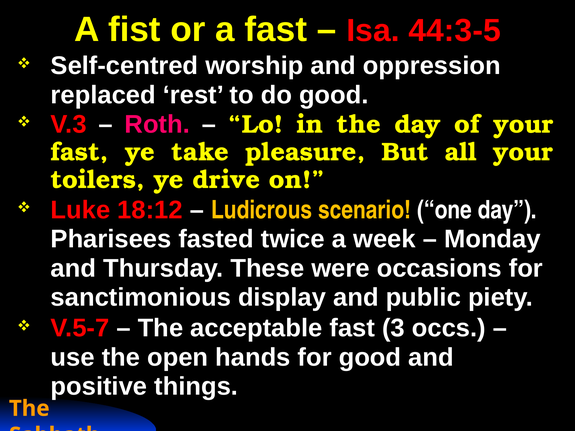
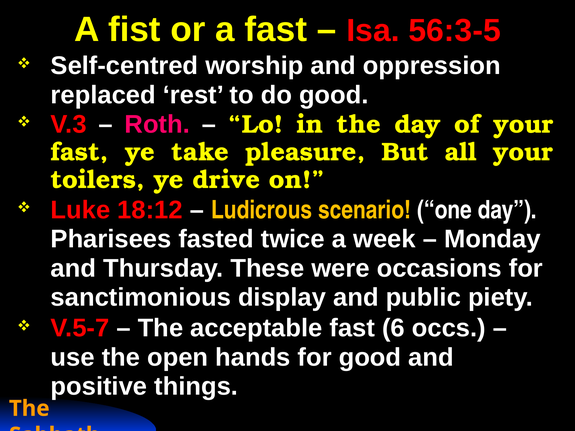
44:3-5: 44:3-5 -> 56:3-5 (455, 31)
3: 3 -> 6 (393, 328)
